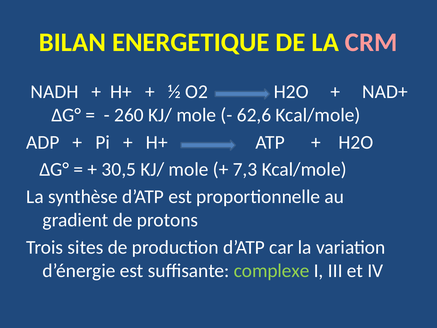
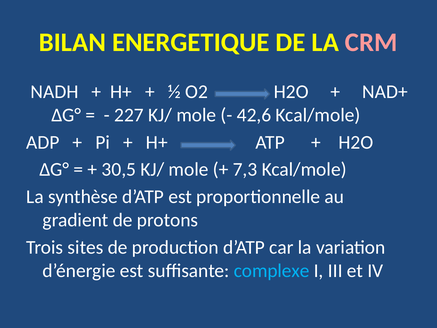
260: 260 -> 227 (129, 115)
62,6: 62,6 -> 42,6 (254, 115)
complexe colour: light green -> light blue (272, 270)
